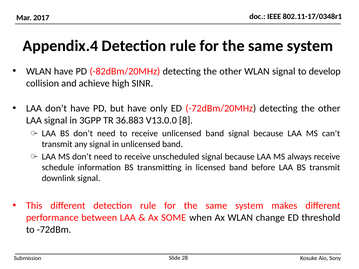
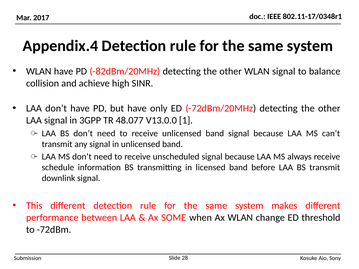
develop: develop -> balance (325, 71)
36.883: 36.883 -> 48.077 (130, 120)
8: 8 -> 1 (186, 120)
